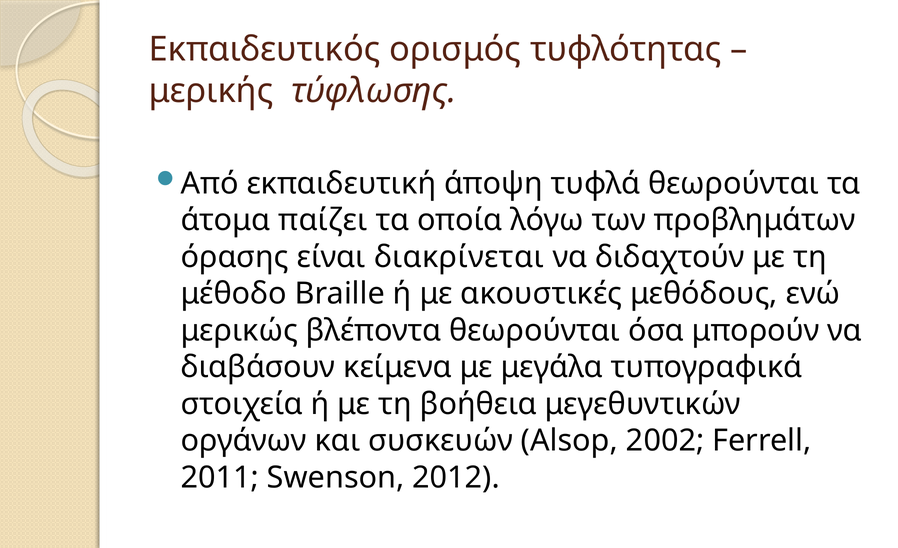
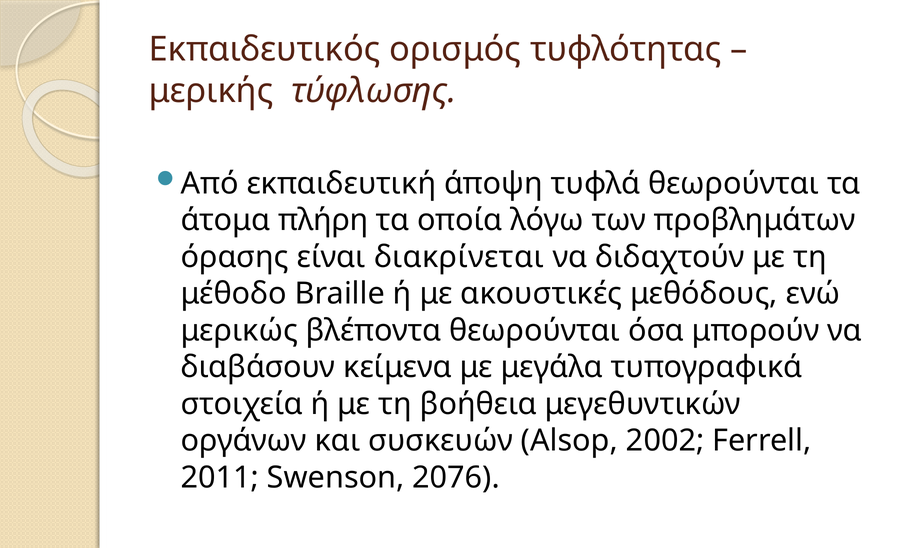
παίζει: παίζει -> πλήρη (323, 220)
2012: 2012 -> 2076 (456, 478)
